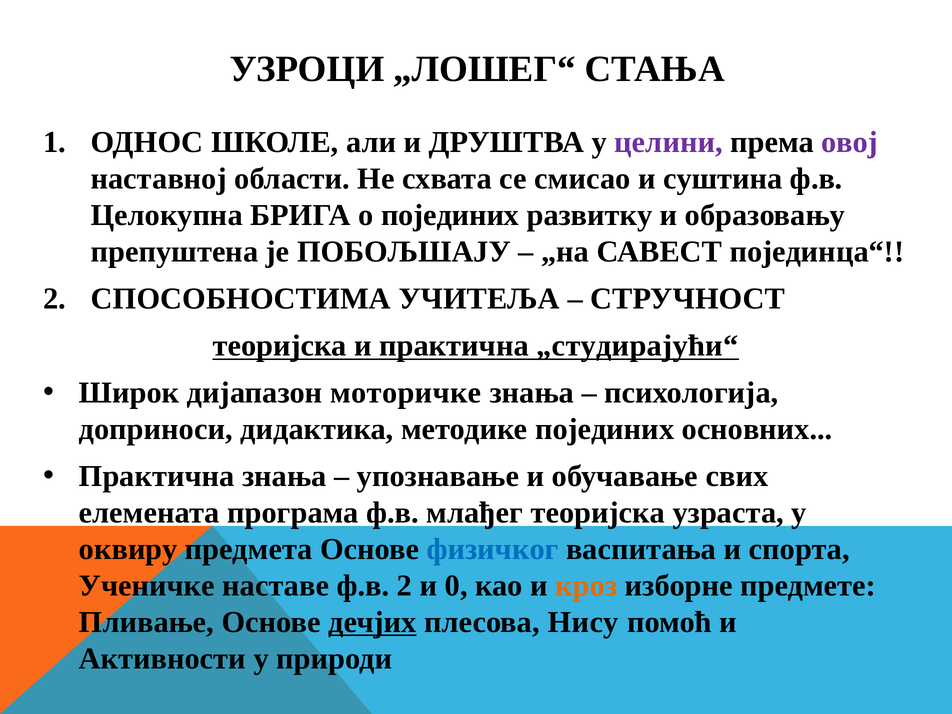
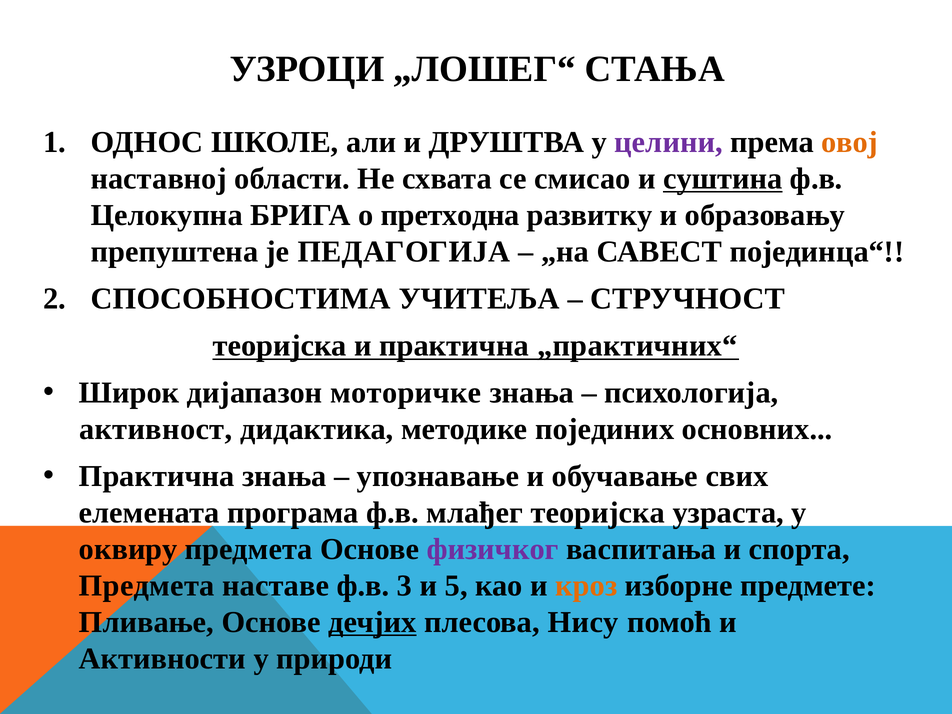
овој colour: purple -> orange (850, 142)
суштина underline: none -> present (723, 179)
о појединих: појединих -> претходна (450, 215)
ПОБОЉШАЈУ: ПОБОЉШАЈУ -> ПЕДАГОГИЈА (404, 252)
„студирајући“: „студирајући“ -> „практичних“ (637, 346)
доприноси: доприноси -> активност (156, 429)
физичког colour: blue -> purple (493, 549)
Ученичке: Ученичке -> Предмета (147, 586)
ф.в 2: 2 -> 3 (404, 586)
0: 0 -> 5 (456, 586)
